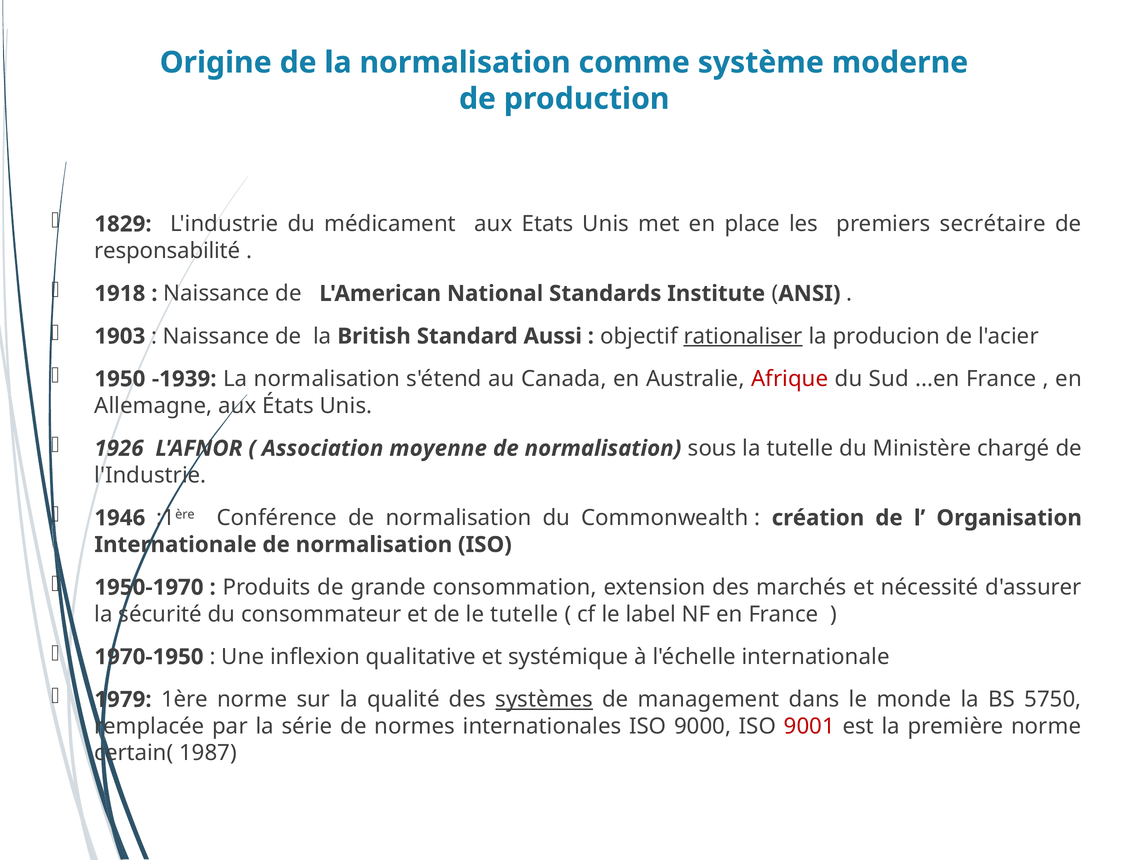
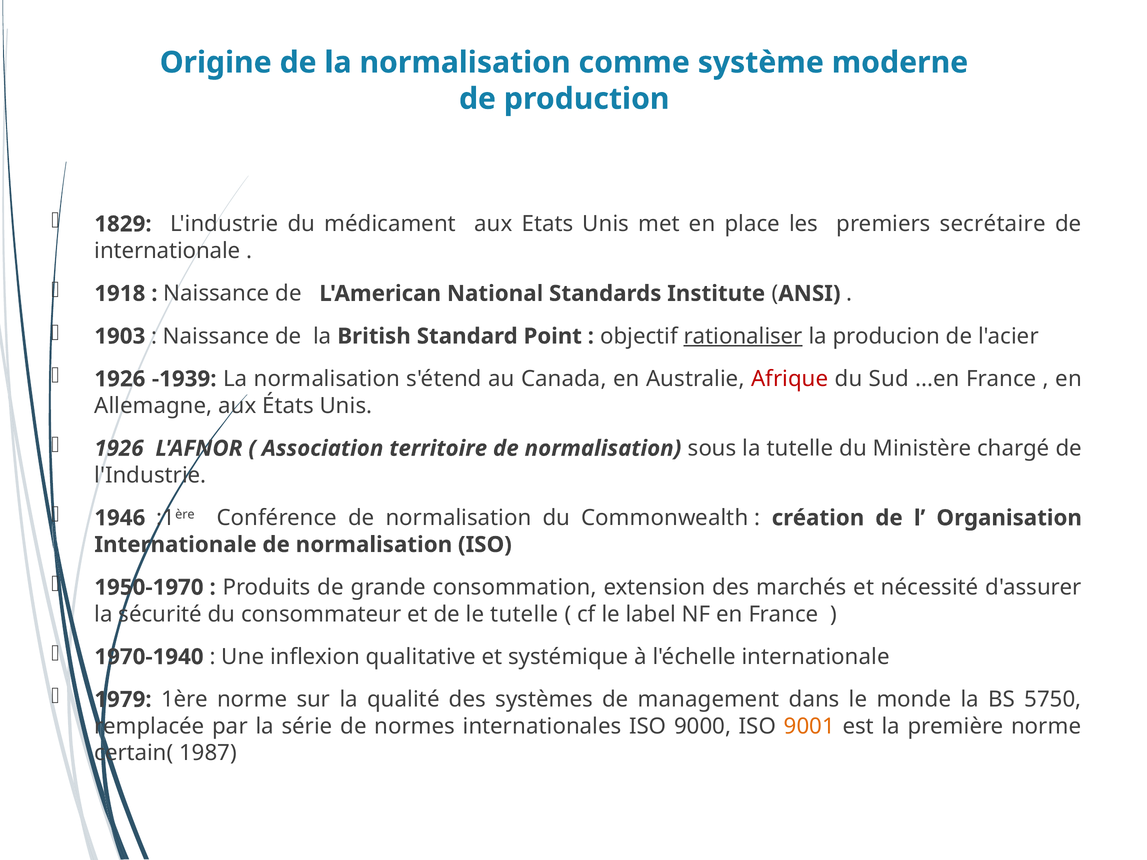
responsabilité: responsabilité -> internationale (167, 251)
Aussi: Aussi -> Point (553, 336)
1950: 1950 -> 1926 (120, 379)
moyenne: moyenne -> territoire (438, 449)
1970-1950: 1970-1950 -> 1970-1940 (149, 657)
systèmes underline: present -> none (544, 700)
9001 colour: red -> orange (809, 727)
